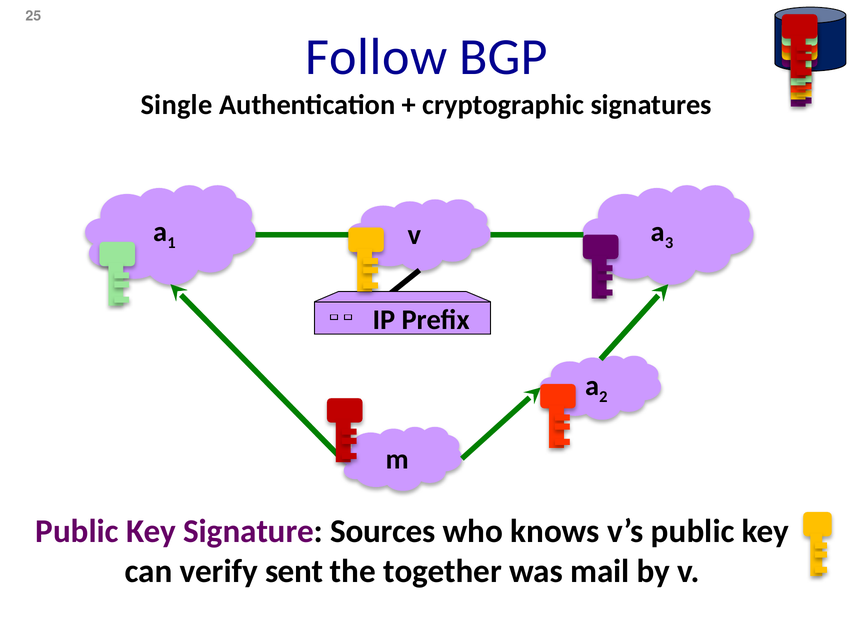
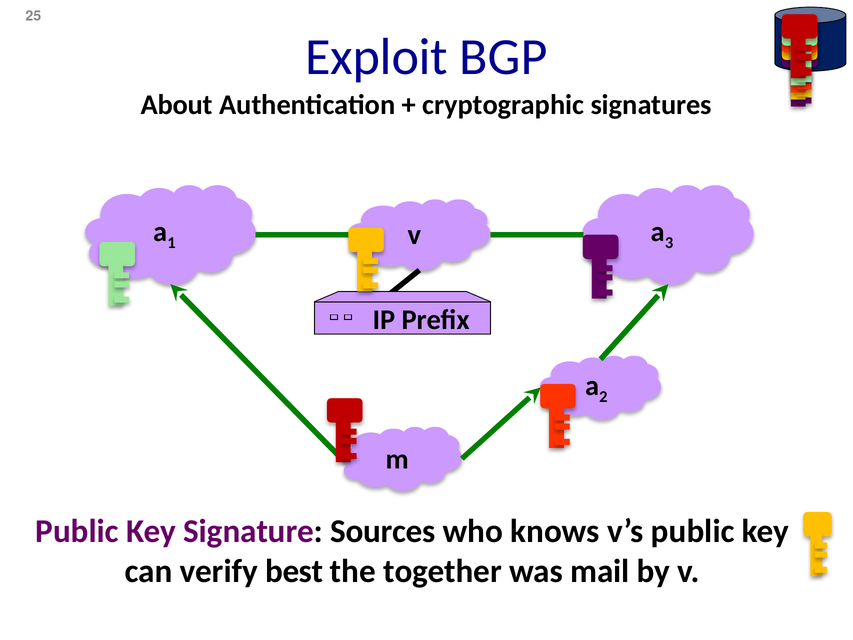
Follow: Follow -> Exploit (376, 57)
Single: Single -> About (177, 105)
sent: sent -> best (294, 571)
